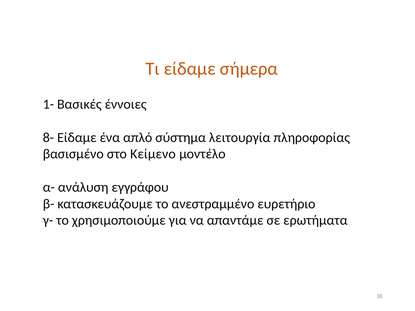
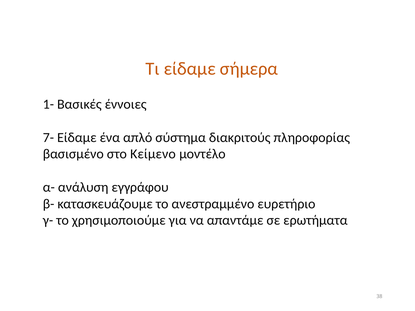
8-: 8- -> 7- (48, 138)
λειτουργία: λειτουργία -> διακριτούς (240, 138)
